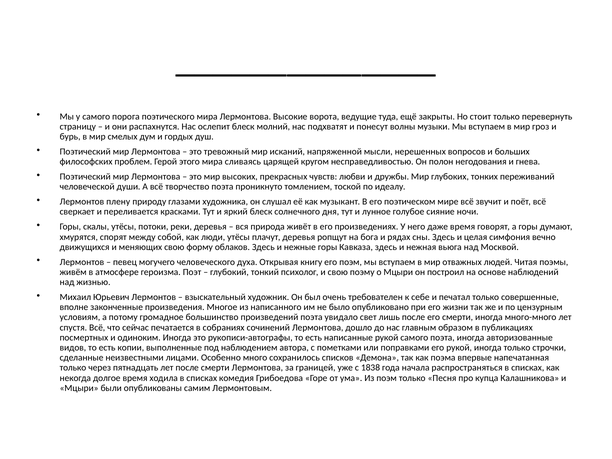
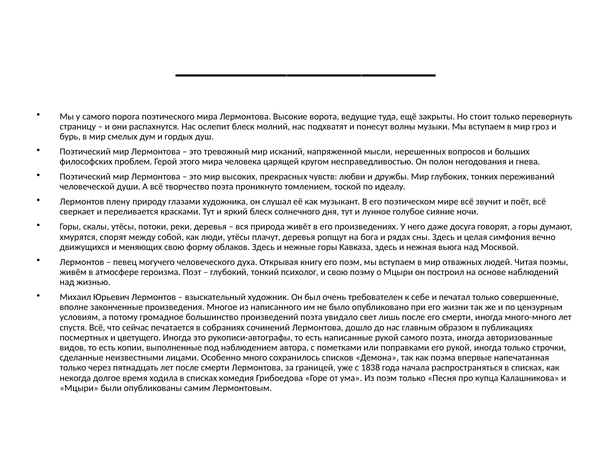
сливаясь: сливаясь -> человека (243, 162)
даже время: время -> досуга (463, 227)
одиноким: одиноким -> цветущего (139, 338)
